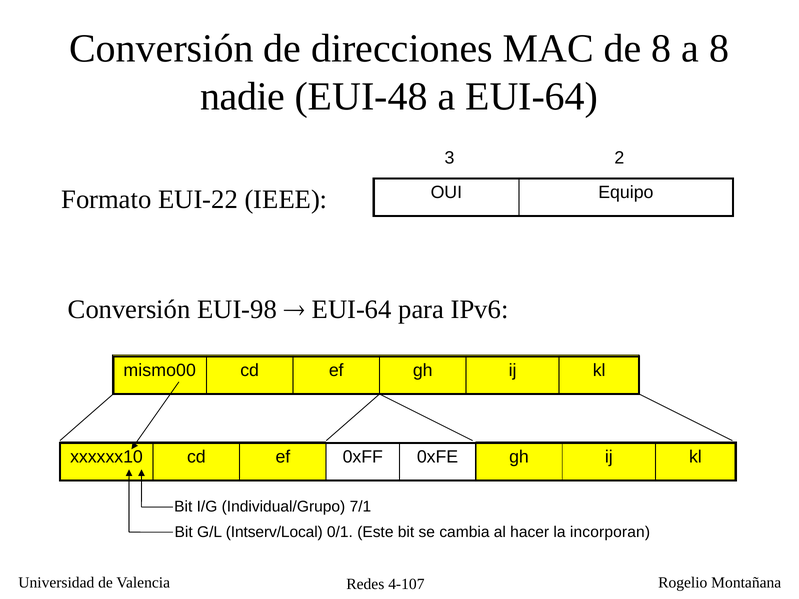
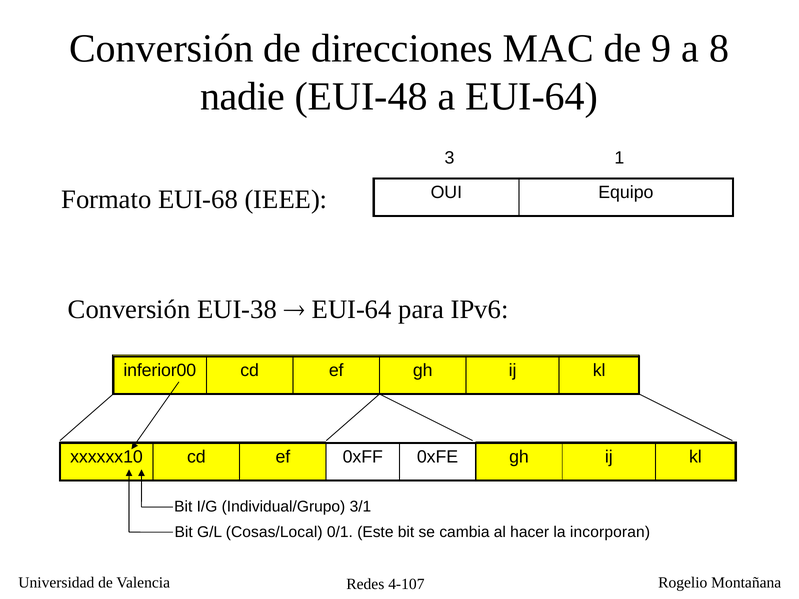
de 8: 8 -> 9 (661, 49)
2: 2 -> 1 (619, 158)
EUI-22: EUI-22 -> EUI-68 (198, 200)
EUI-98: EUI-98 -> EUI-38 (237, 309)
mismo00: mismo00 -> inferior00 (160, 371)
7/1: 7/1 -> 3/1 (360, 507)
Intserv/Local: Intserv/Local -> Cosas/Local (274, 532)
